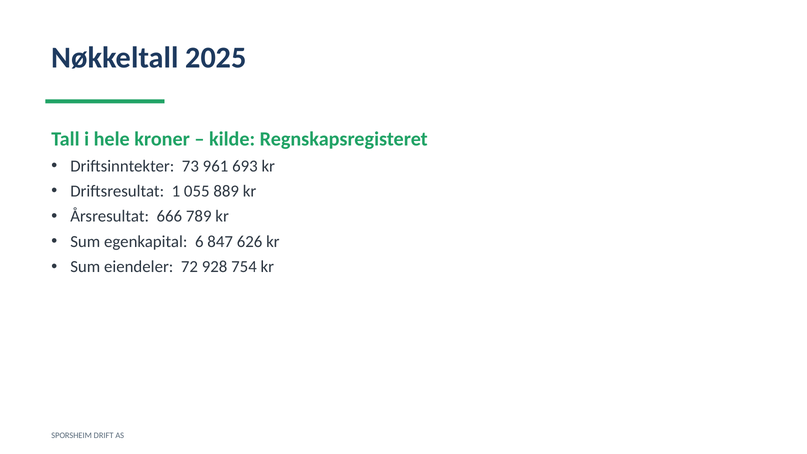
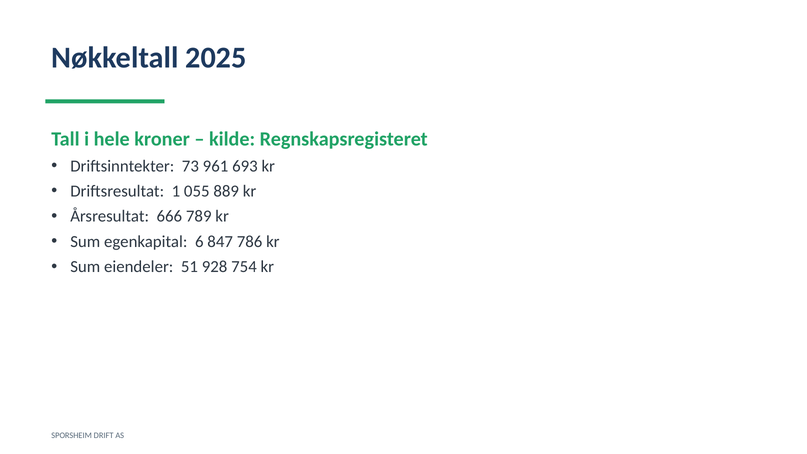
626: 626 -> 786 (250, 242)
72: 72 -> 51 (189, 267)
